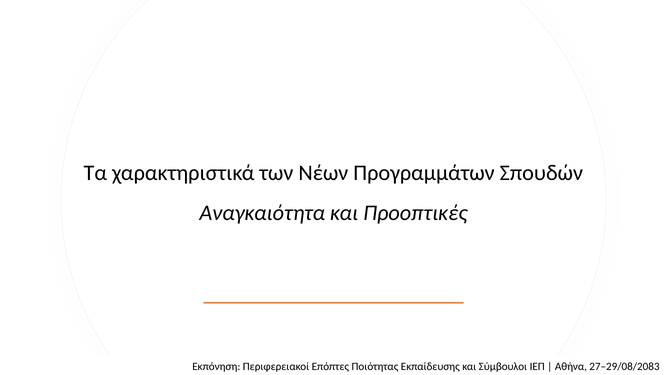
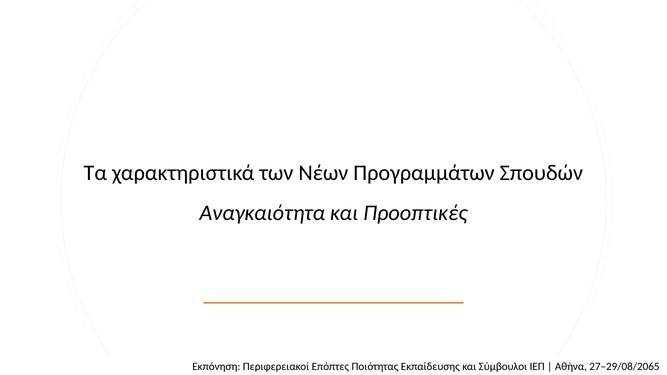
27–29/08/2083: 27–29/08/2083 -> 27–29/08/2065 (624, 367)
